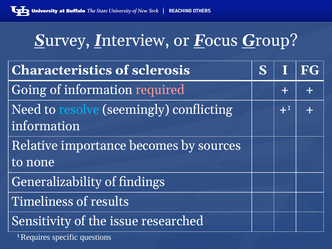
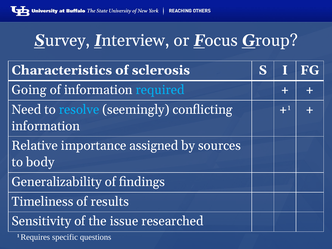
required colour: pink -> light blue (160, 90)
becomes: becomes -> assigned (154, 146)
none: none -> body (40, 162)
